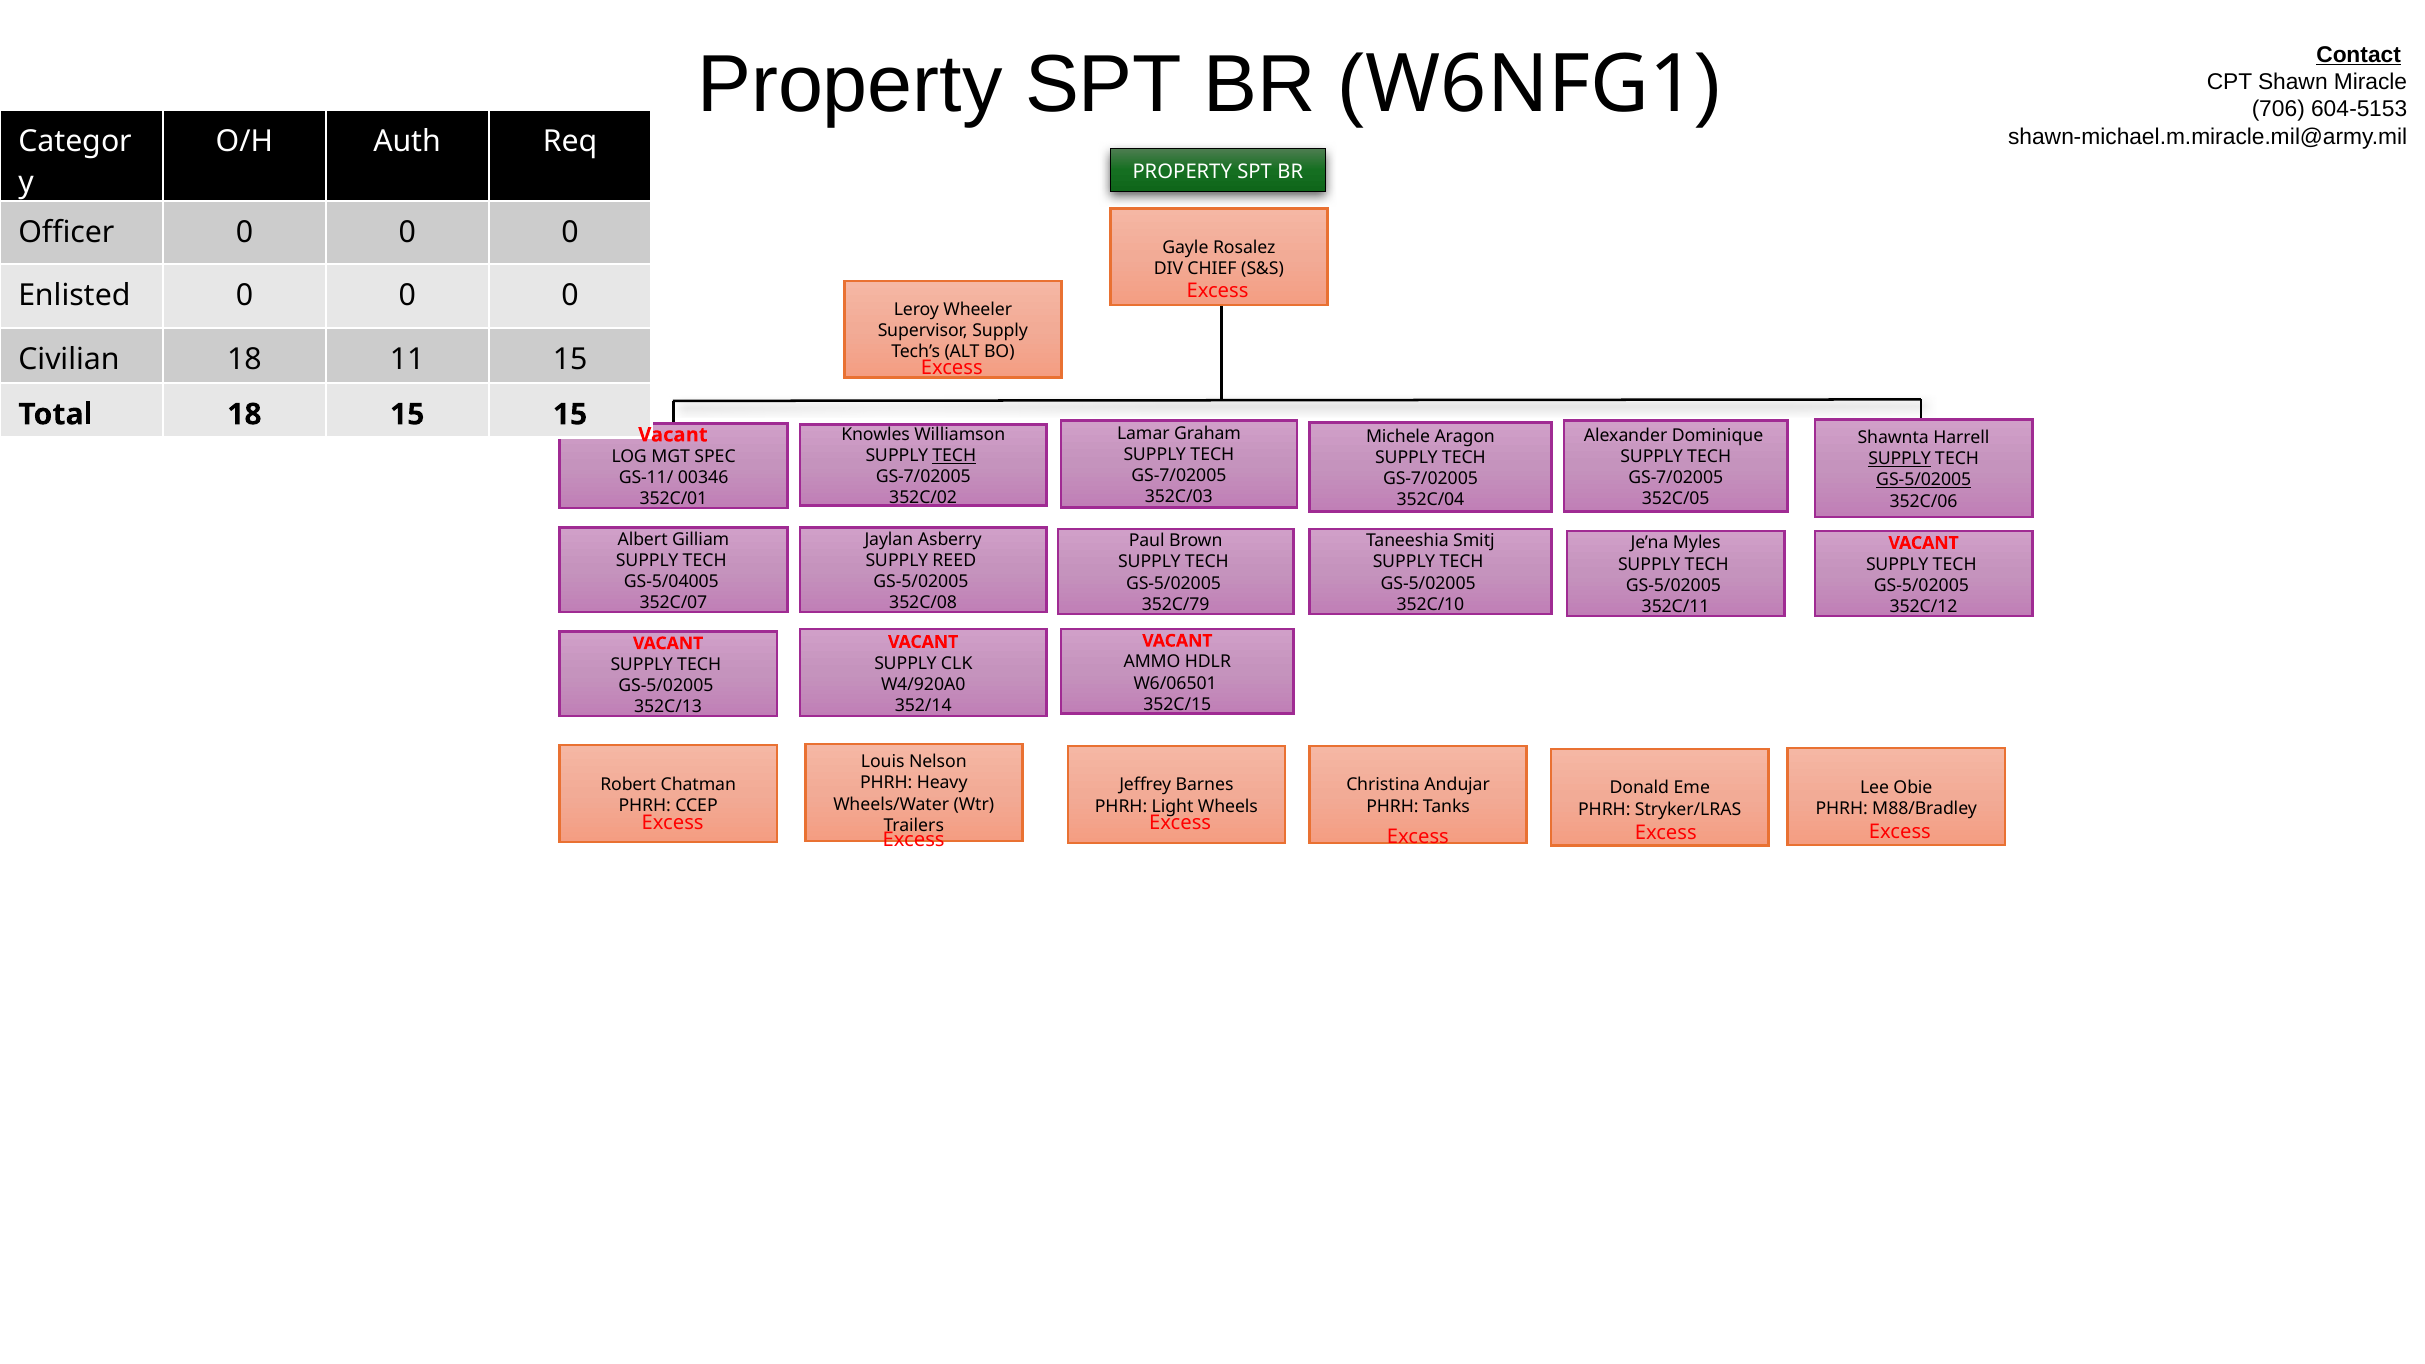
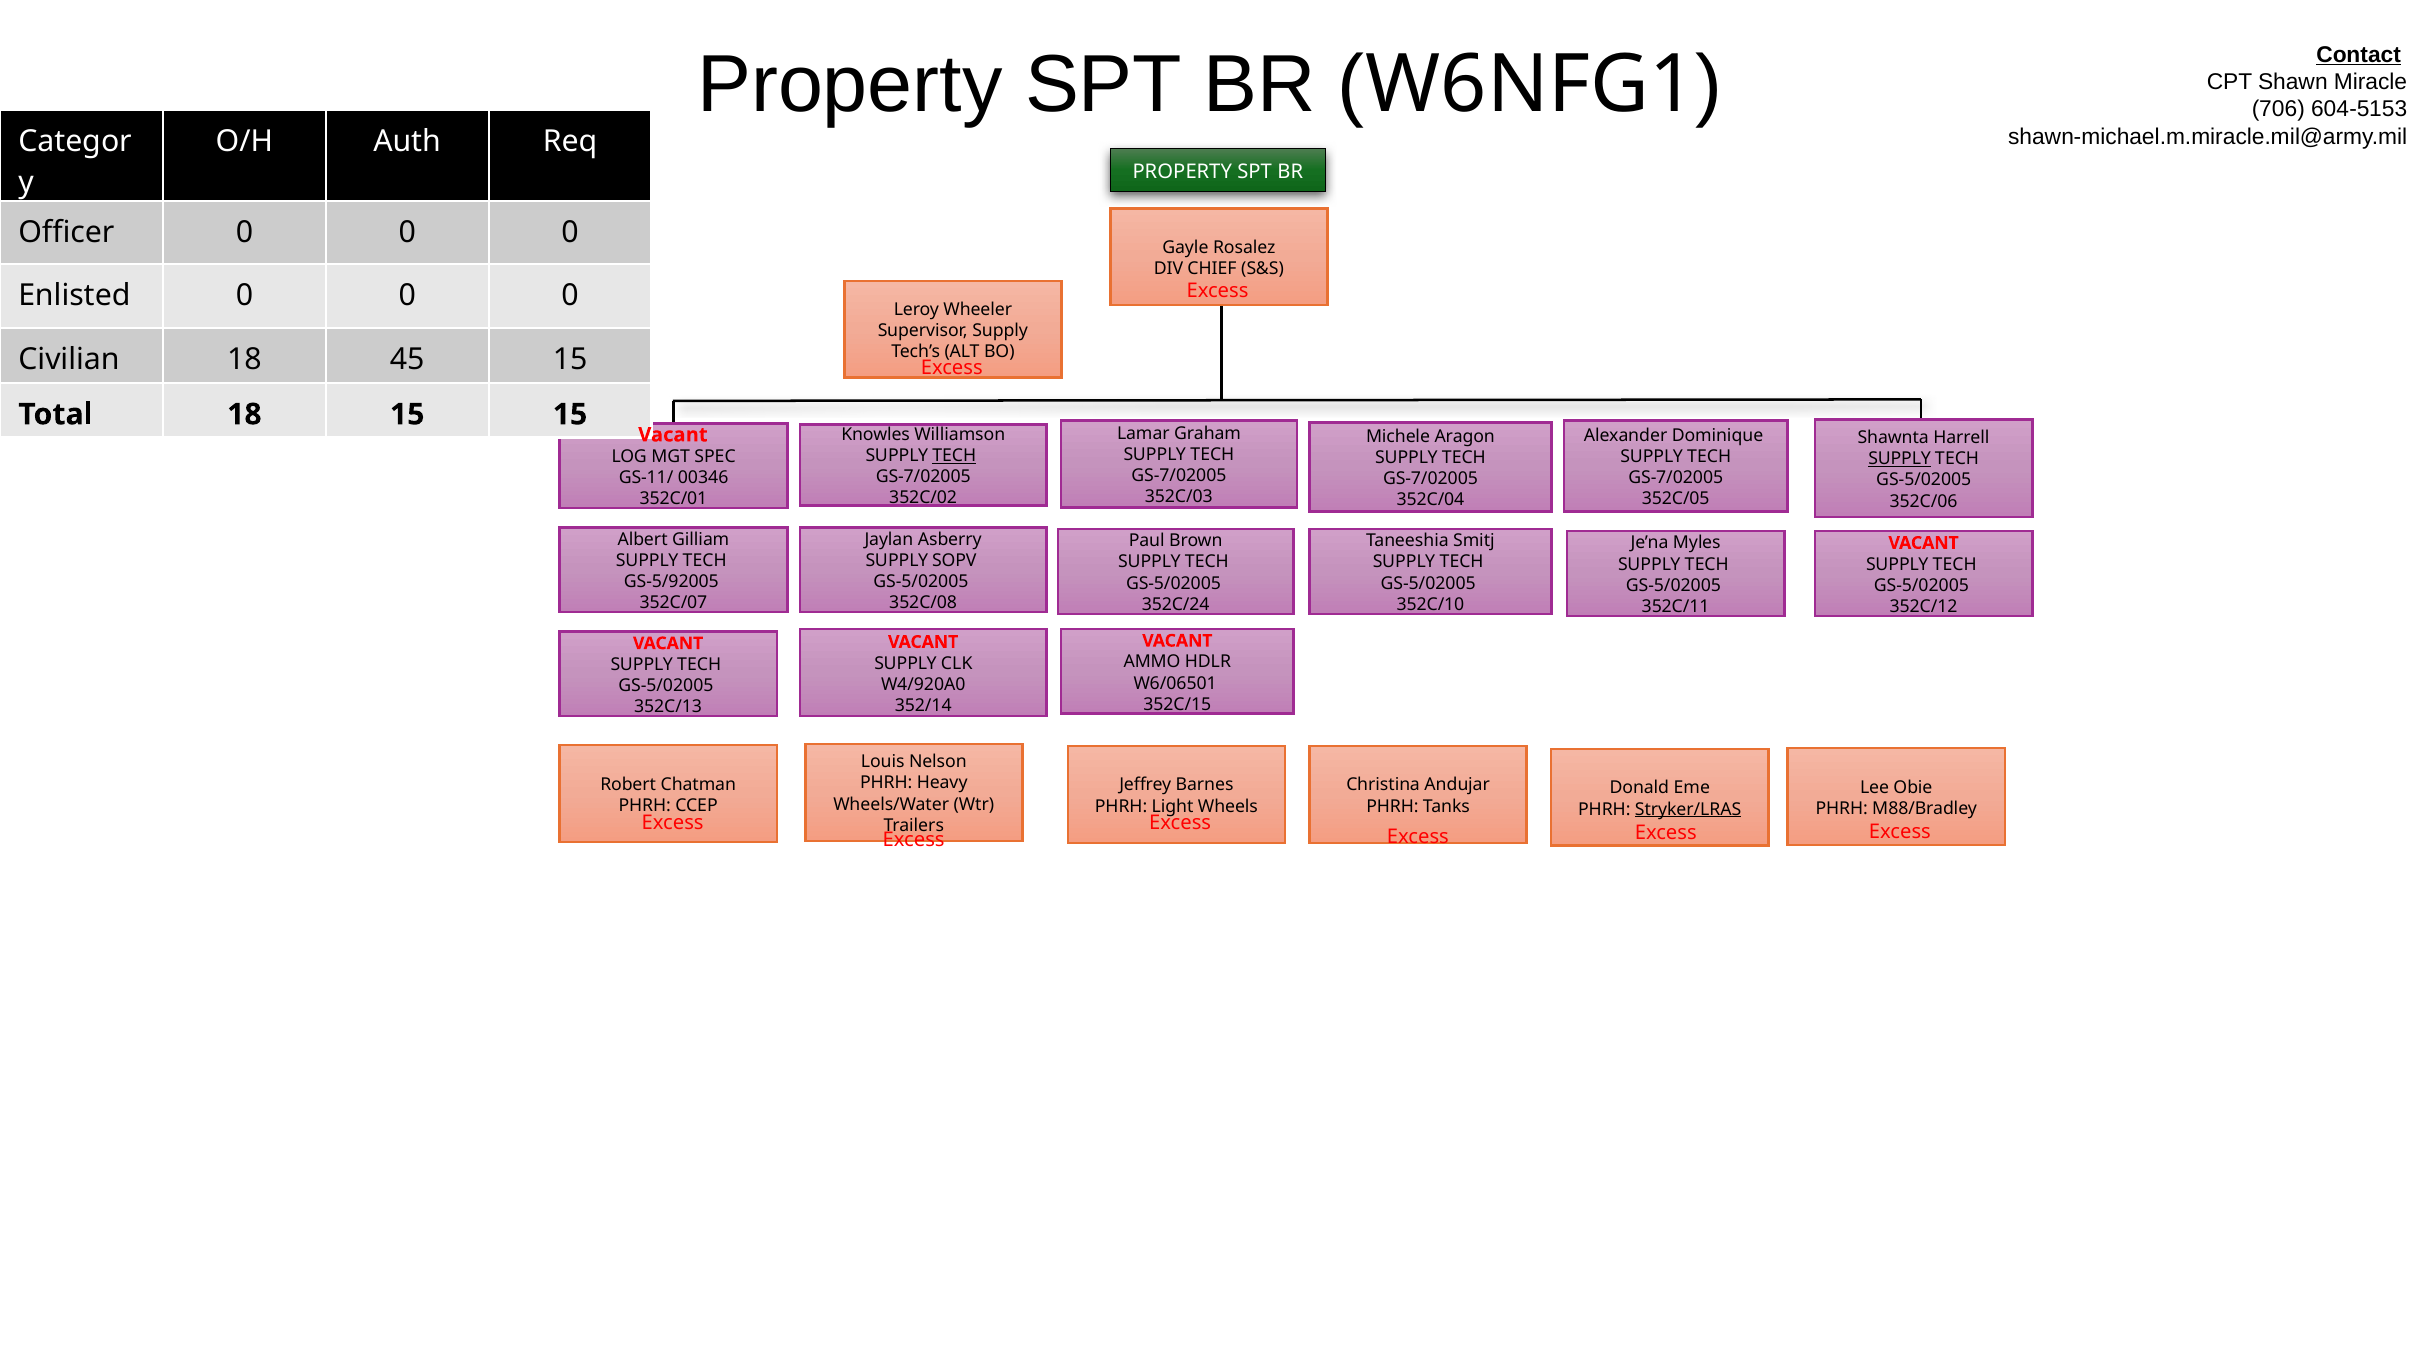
11: 11 -> 45 (407, 360)
GS-5/02005 underline: present -> none (1924, 480)
REED: REED -> SOPV (954, 560)
GS-5/04005: GS-5/04005 -> GS-5/92005 (671, 582)
352C/79: 352C/79 -> 352C/24 (1176, 605)
Stryker/LRAS underline: none -> present (1688, 809)
